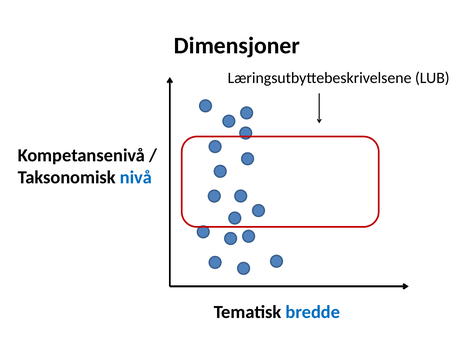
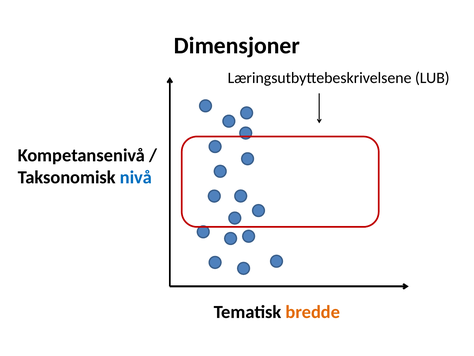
bredde colour: blue -> orange (313, 312)
